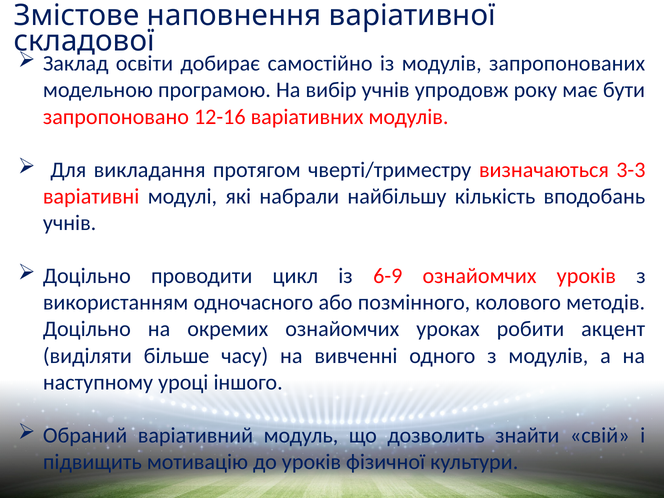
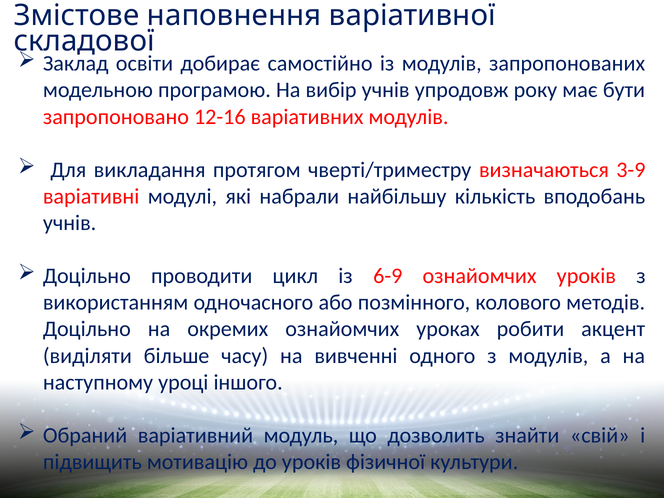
3-3: 3-3 -> 3-9 (631, 170)
